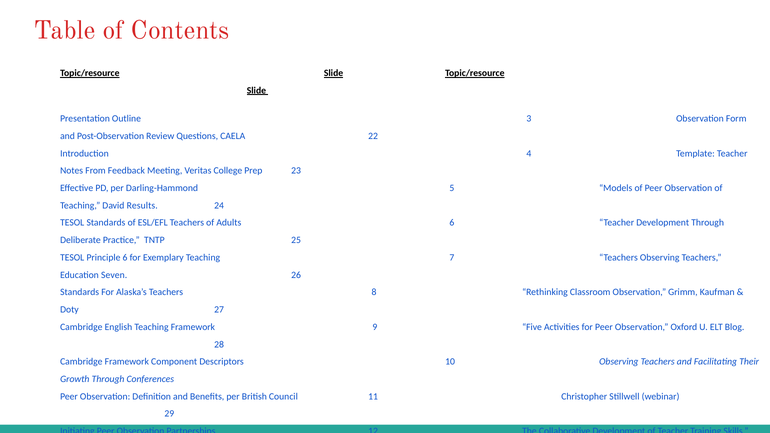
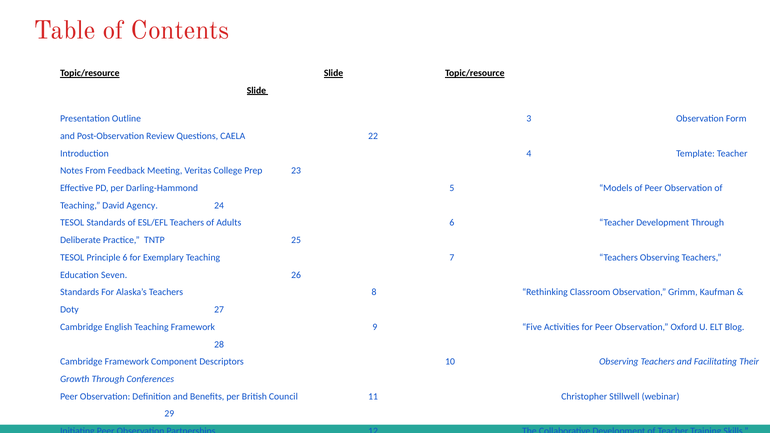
Results: Results -> Agency (142, 206)
